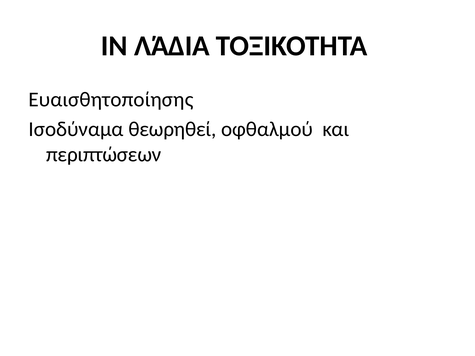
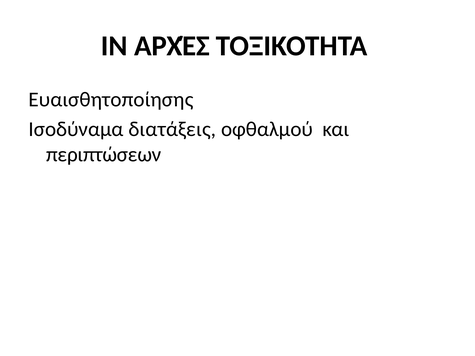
ΛΆΔΙΑ: ΛΆΔΙΑ -> ΑΡΧΈΣ (172, 46)
θεωρηθεί: θεωρηθεί -> διατάξεις (172, 129)
